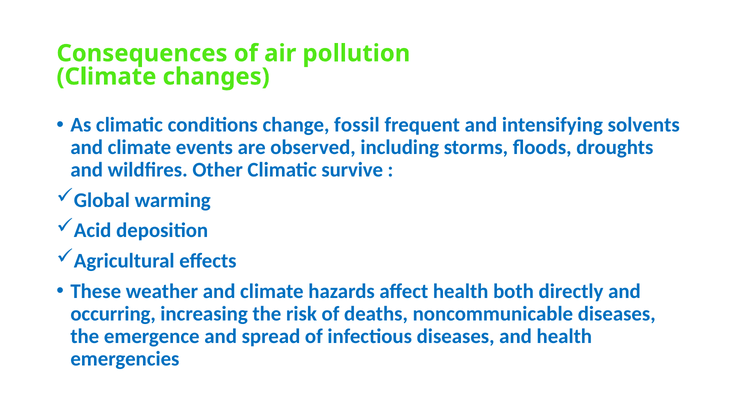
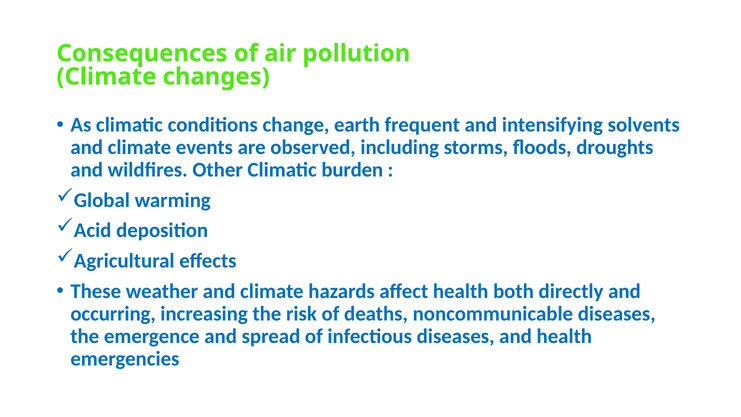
fossil: fossil -> earth (357, 125)
survive: survive -> burden (352, 170)
